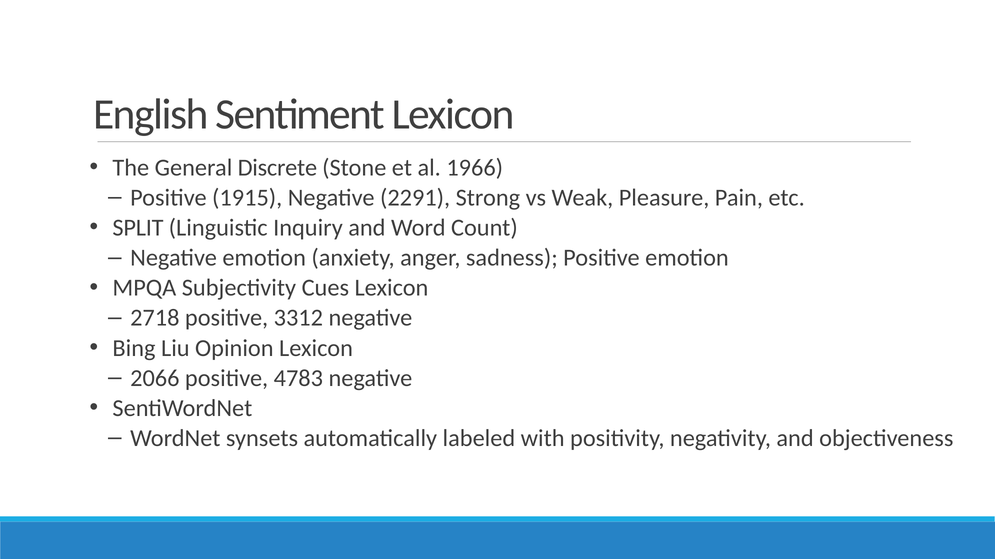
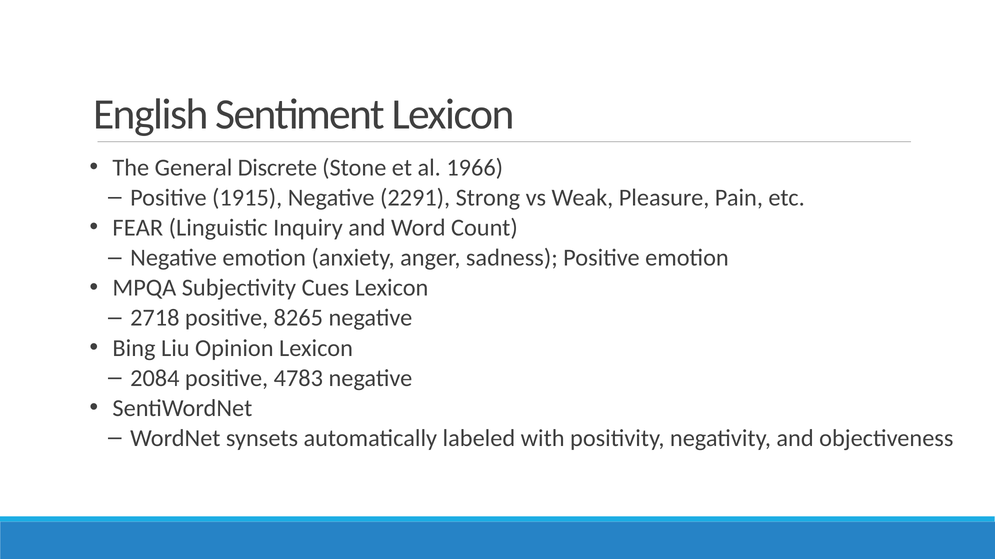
SPLIT: SPLIT -> FEAR (138, 228)
3312: 3312 -> 8265 (298, 318)
2066: 2066 -> 2084 (155, 379)
